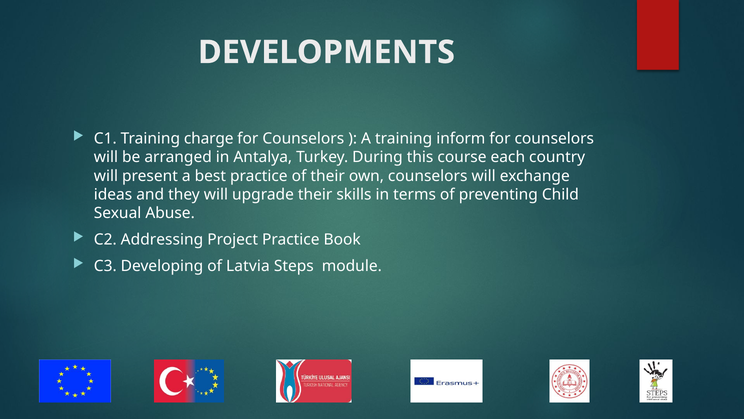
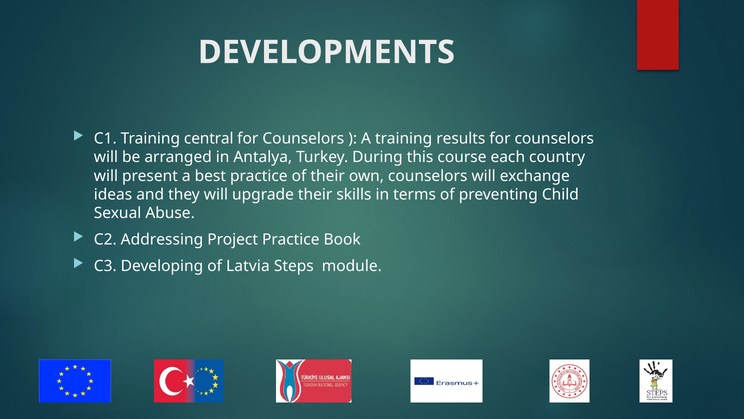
charge: charge -> central (209, 138)
inform: inform -> results (461, 138)
